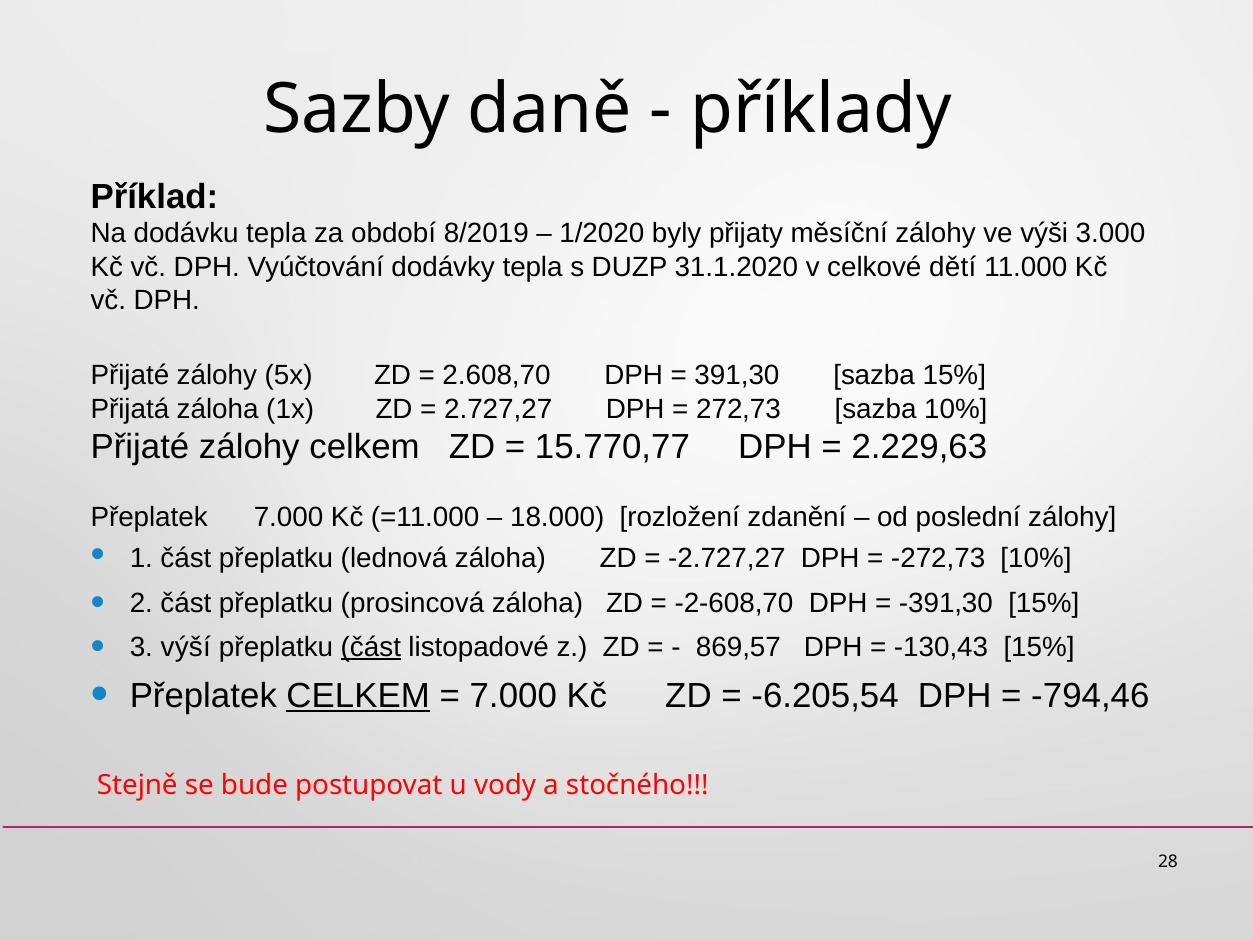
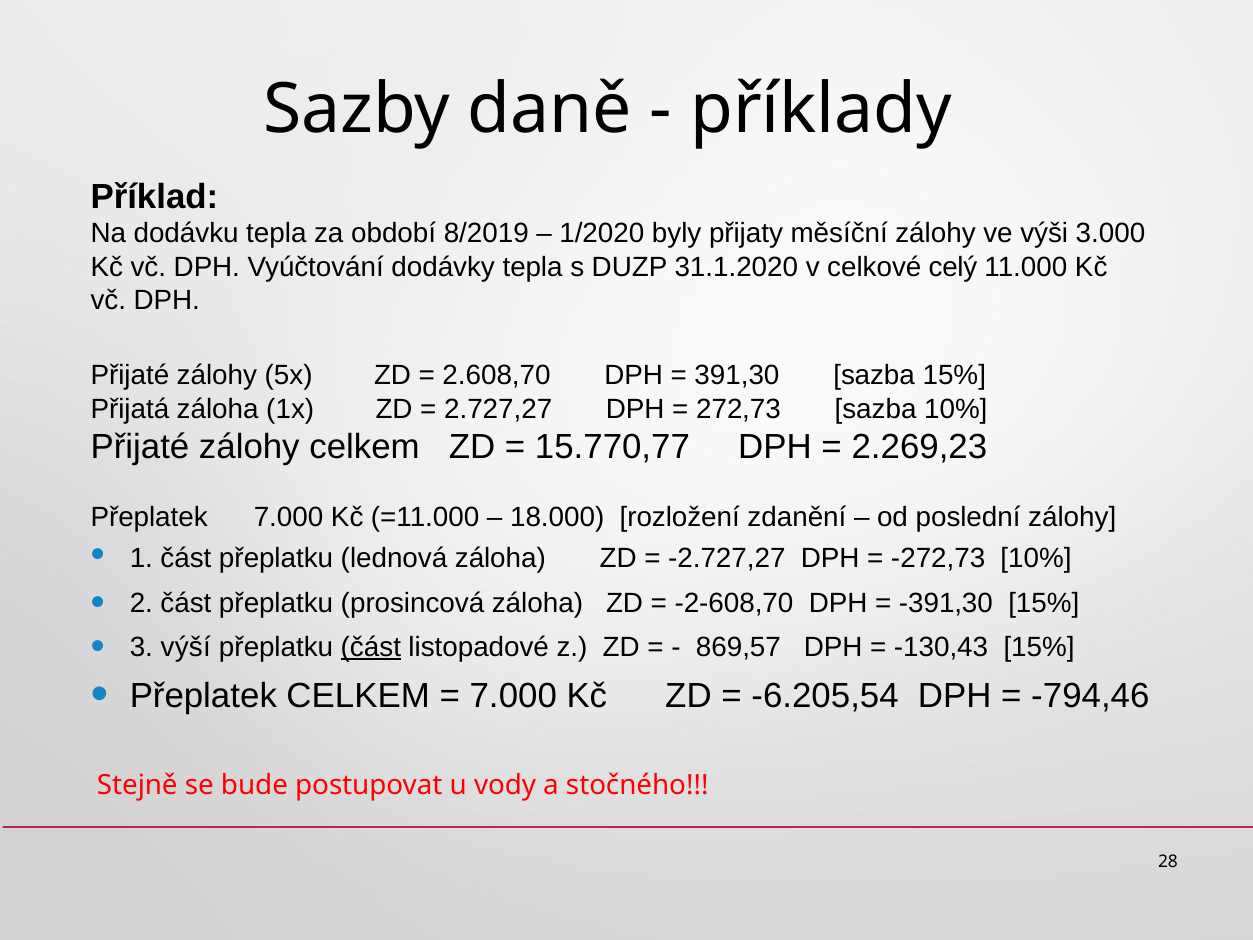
dětí: dětí -> celý (953, 267)
2.229,63: 2.229,63 -> 2.269,23 (919, 447)
CELKEM underline: present -> none (358, 696)
